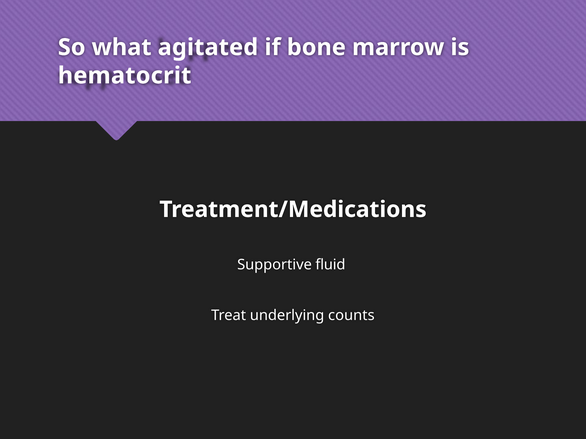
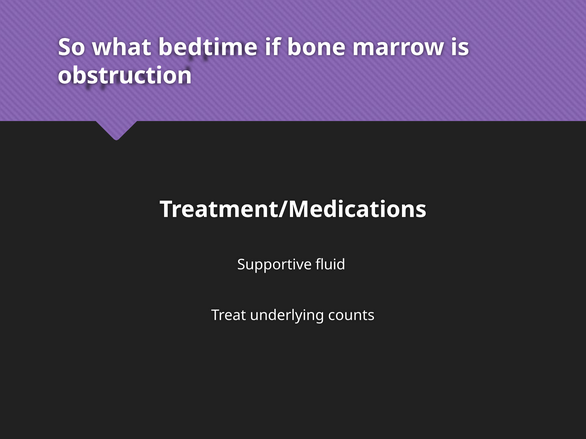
agitated: agitated -> bedtime (208, 47)
hematocrit: hematocrit -> obstruction (125, 76)
